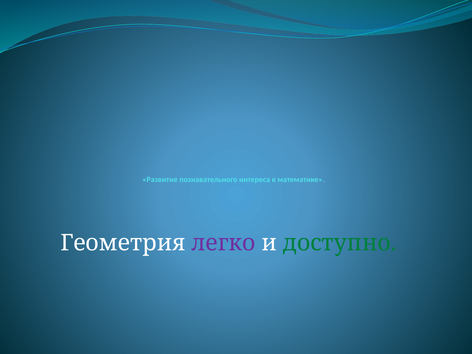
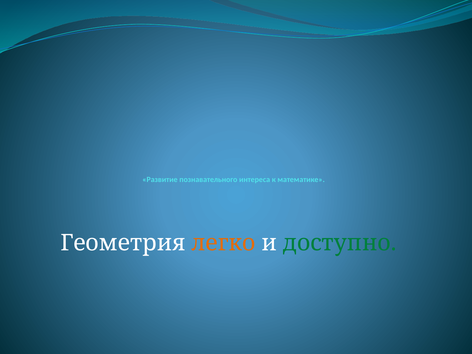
легко colour: purple -> orange (223, 243)
